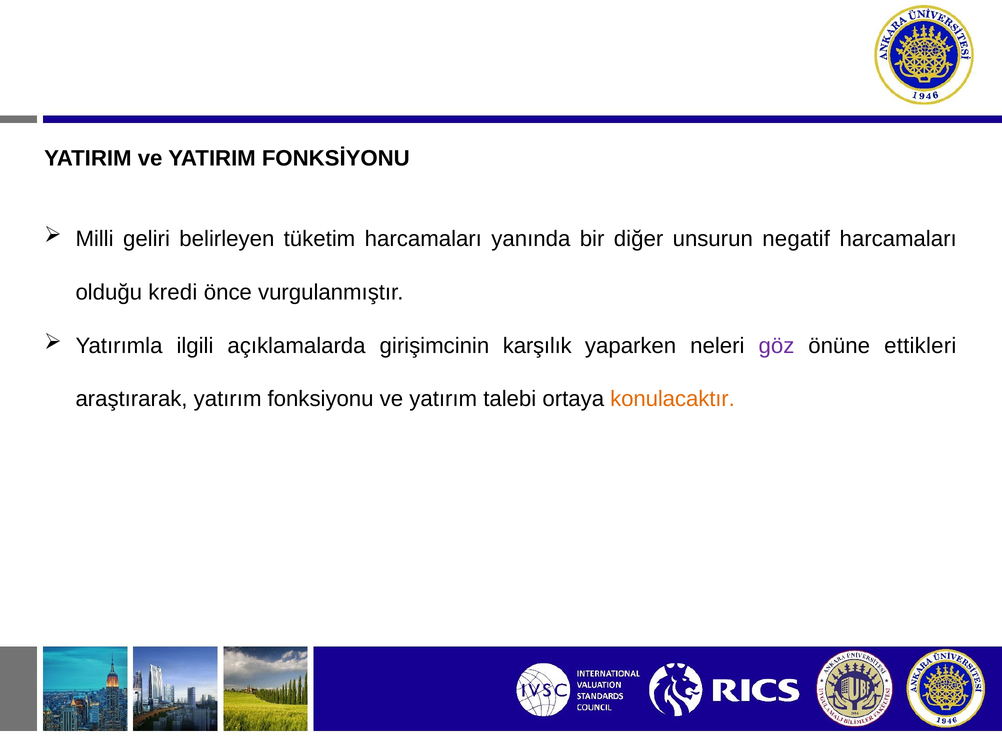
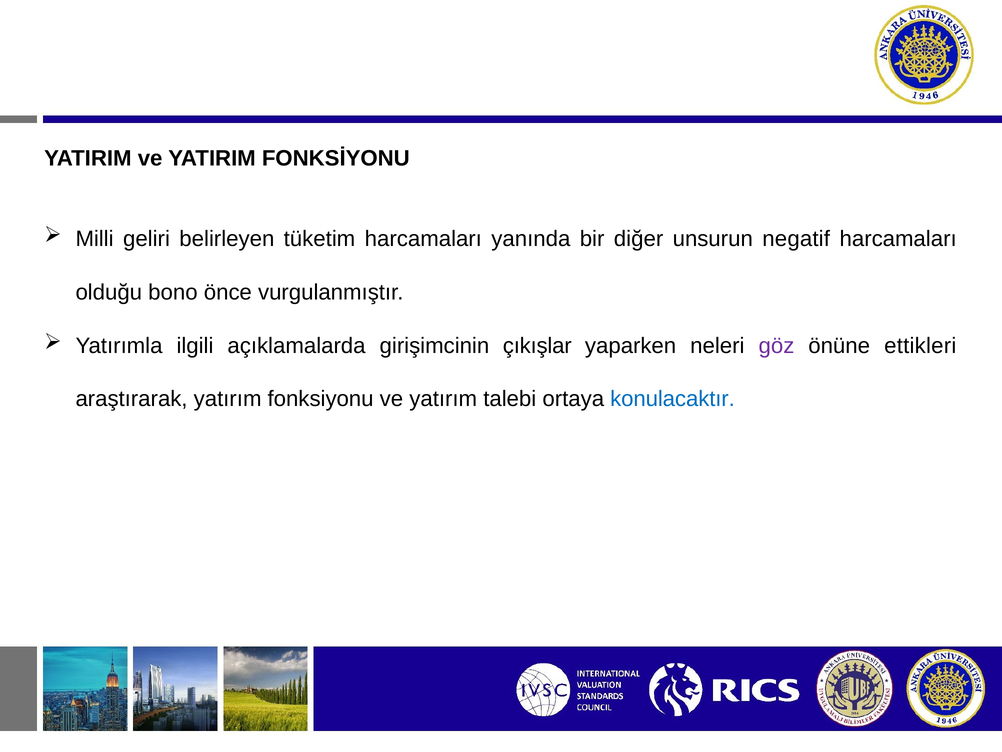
kredi: kredi -> bono (173, 292)
karşılık: karşılık -> çıkışlar (537, 345)
konulacaktır colour: orange -> blue (672, 399)
